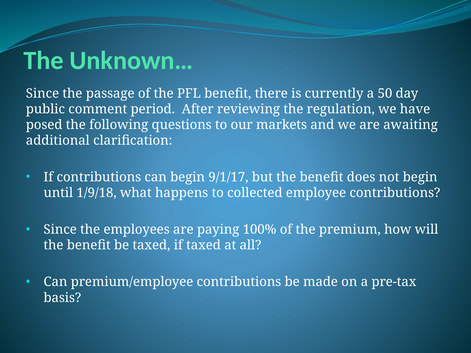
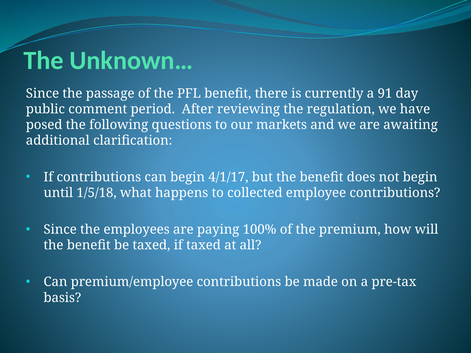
50: 50 -> 91 (385, 94)
9/1/17: 9/1/17 -> 4/1/17 (228, 177)
1/9/18: 1/9/18 -> 1/5/18 (97, 193)
